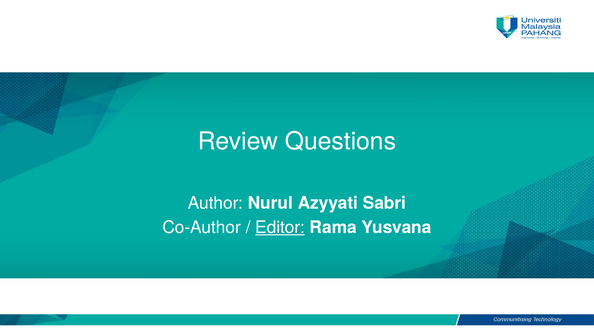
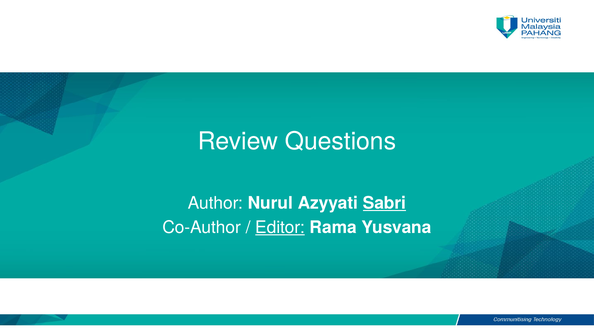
Sabri underline: none -> present (384, 203)
